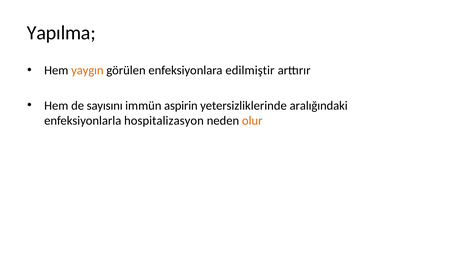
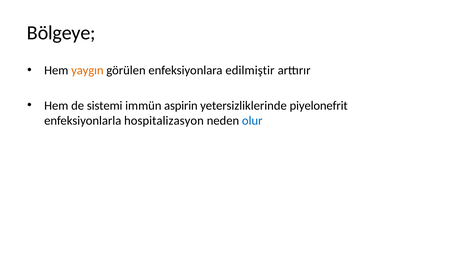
Yapılma: Yapılma -> Bölgeye (61, 33)
sayısını: sayısını -> sistemi (105, 105)
aralığındaki: aralığındaki -> piyelonefrit (319, 105)
olur colour: orange -> blue (252, 121)
